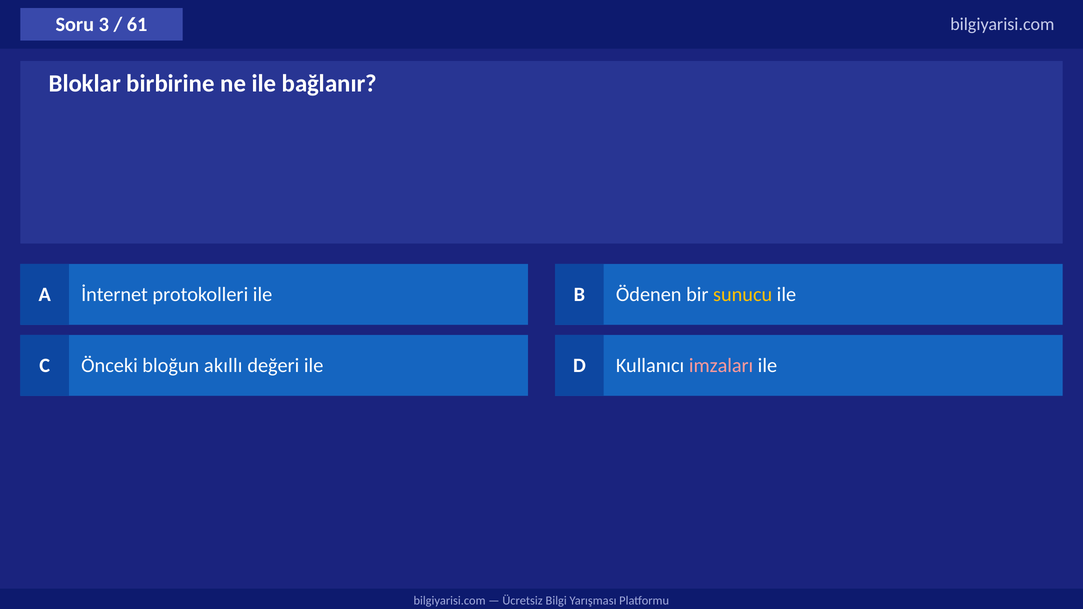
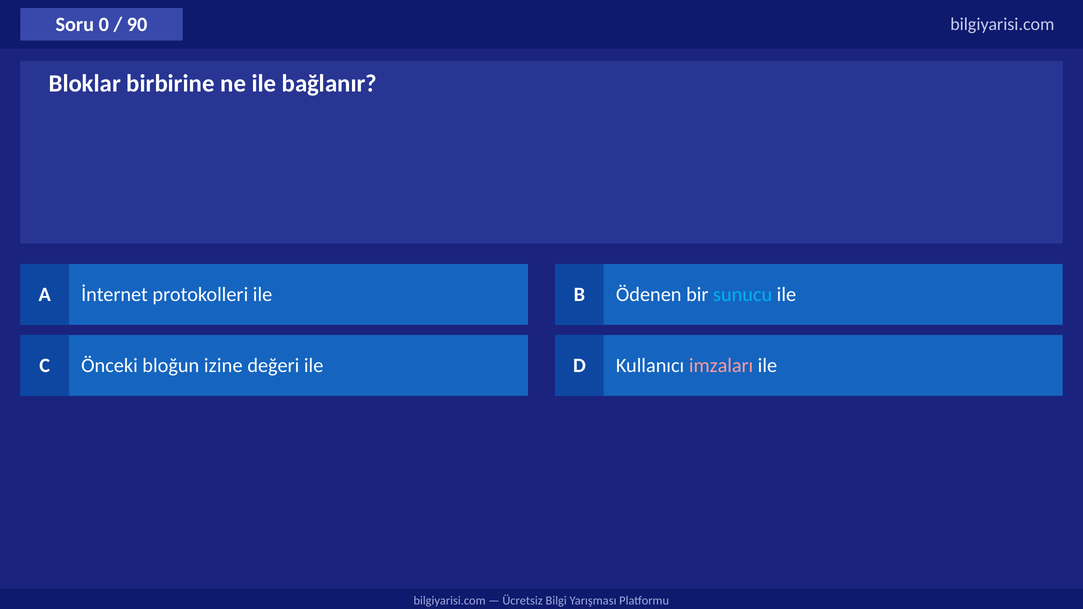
3: 3 -> 0 (104, 25)
61: 61 -> 90 (137, 25)
sunucu colour: yellow -> light blue (743, 295)
akıllı: akıllı -> izine (223, 366)
